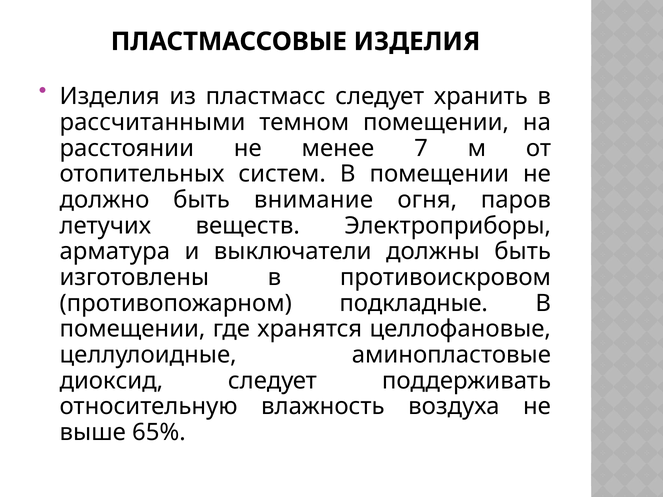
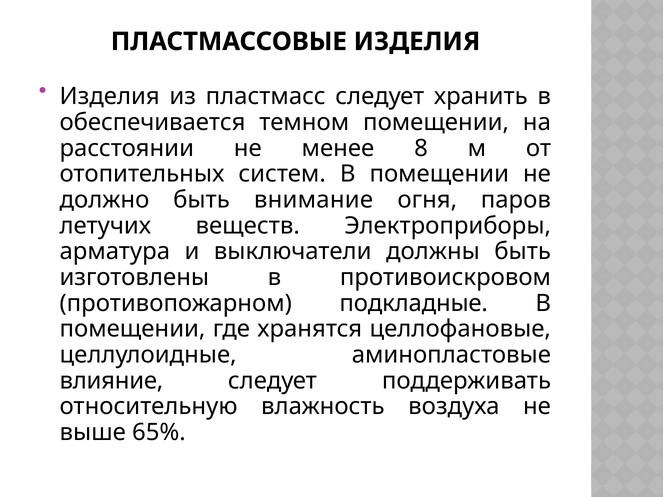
рассчитанными: рассчитанными -> обеспечивается (153, 122)
7: 7 -> 8 (421, 148)
диоксид: диоксид -> влияние (111, 381)
